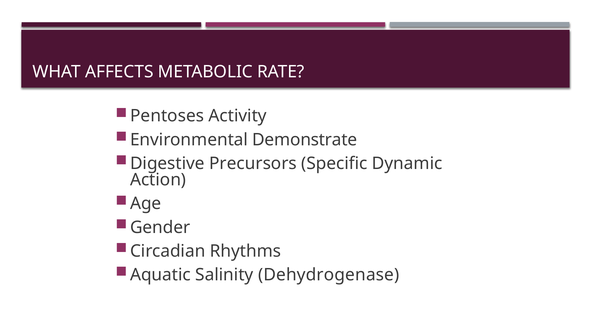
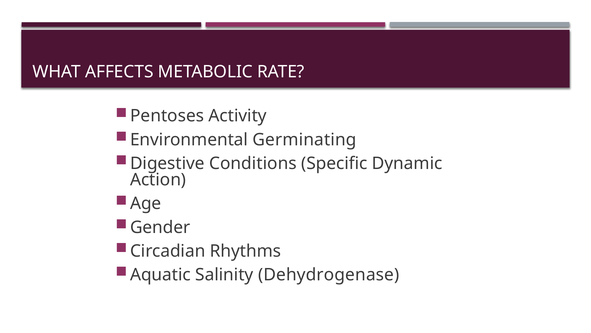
Demonstrate: Demonstrate -> Germinating (305, 139)
Precursors: Precursors -> Conditions (253, 163)
